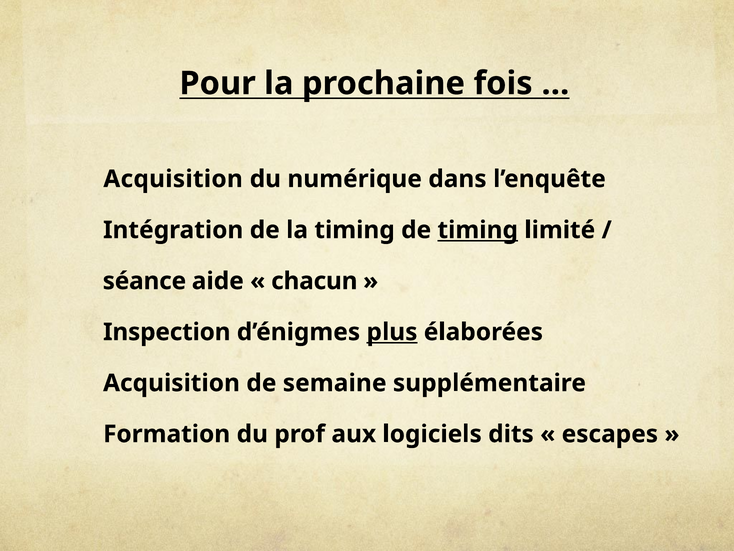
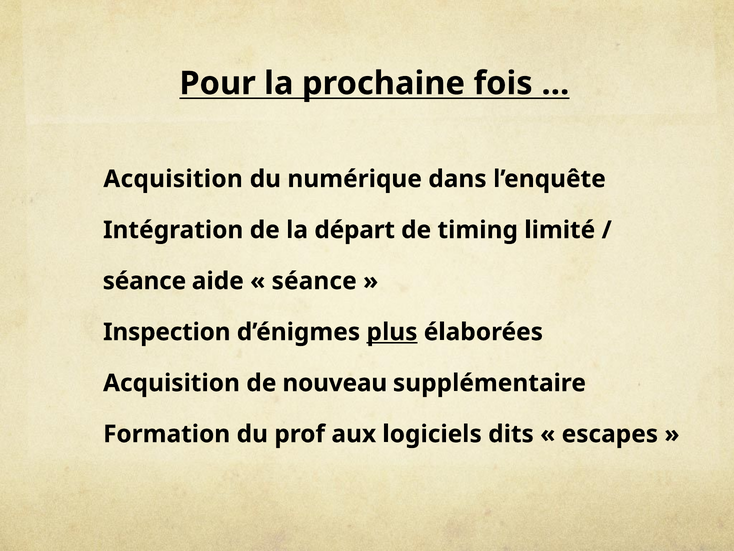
la timing: timing -> départ (355, 230)
timing underline: present -> none (478, 230)
chacun: chacun -> séance (314, 281)
semaine: semaine -> nouveau (335, 383)
